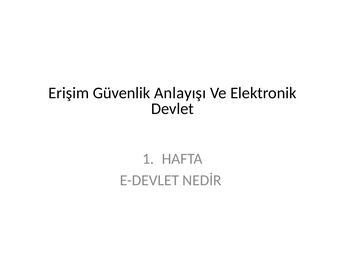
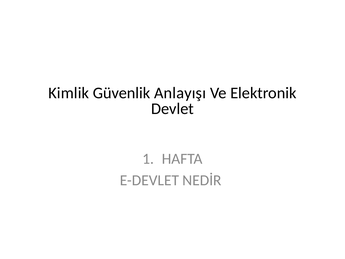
Erişim: Erişim -> Kimlik (69, 93)
